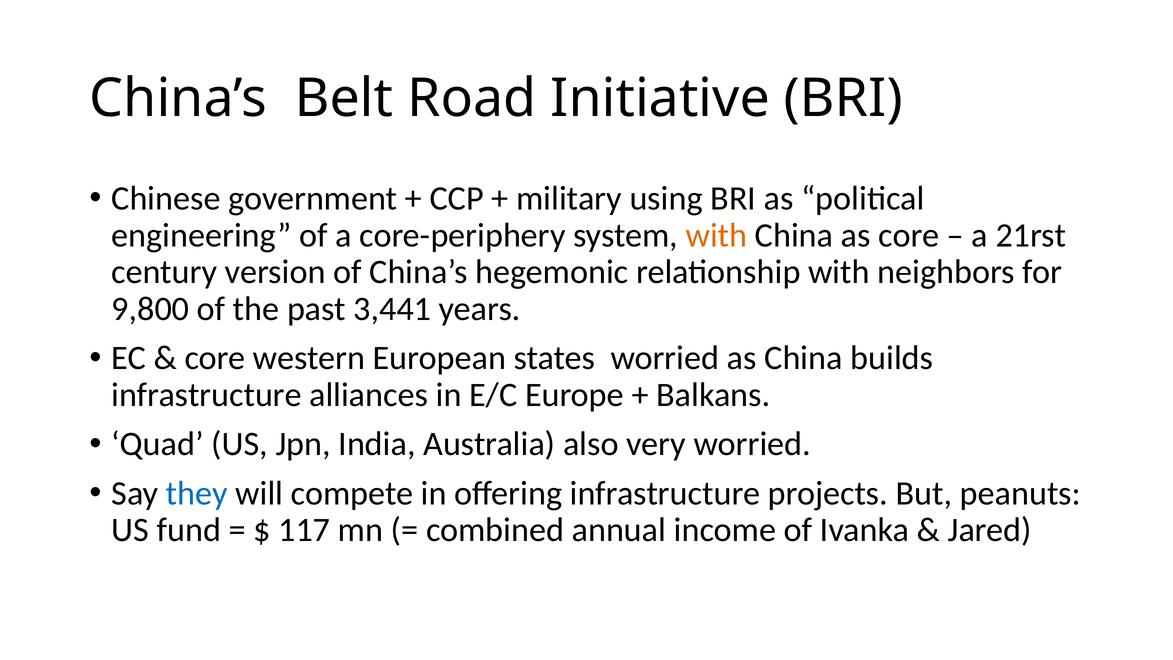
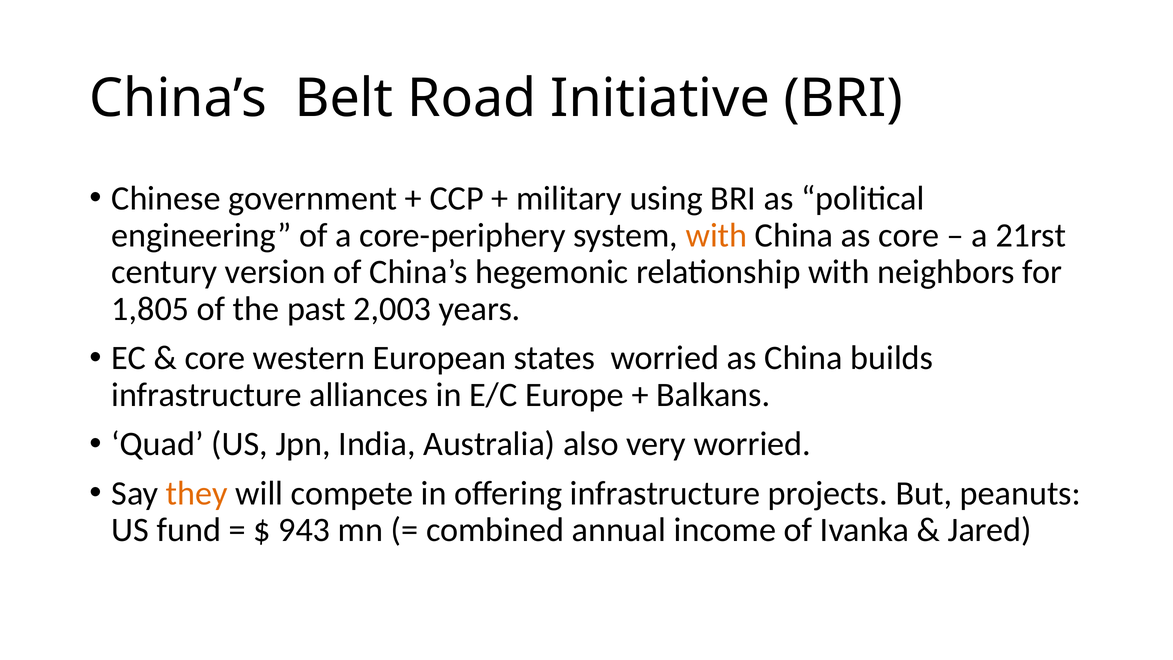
9,800: 9,800 -> 1,805 (150, 309)
3,441: 3,441 -> 2,003 (392, 309)
they colour: blue -> orange (197, 493)
117: 117 -> 943 (304, 530)
